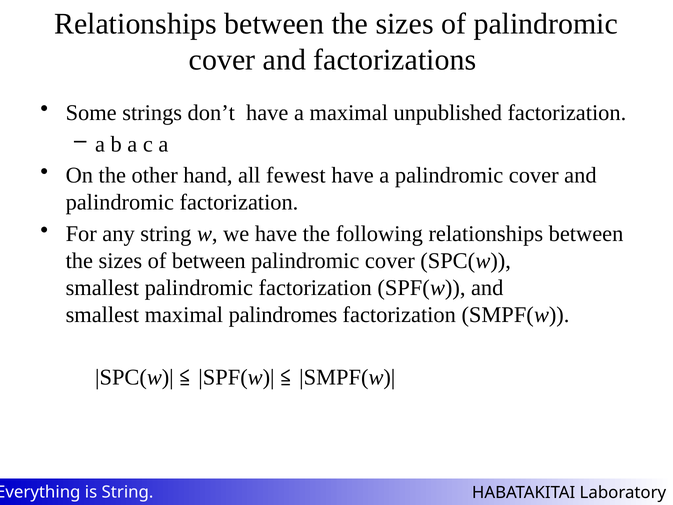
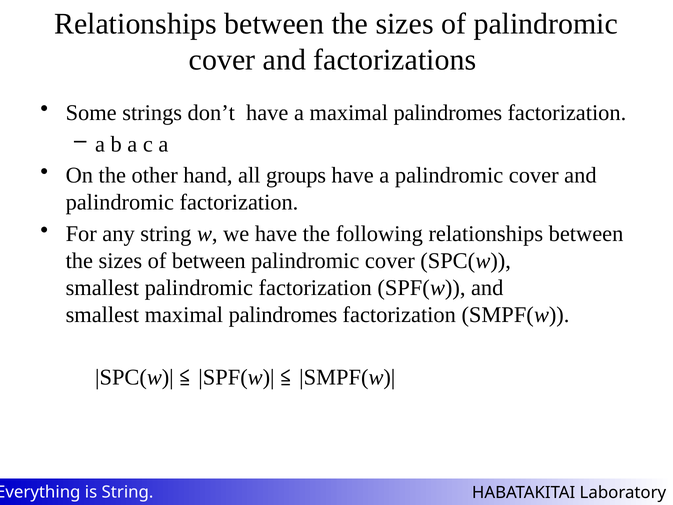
a maximal unpublished: unpublished -> palindromes (448, 113)
fewest: fewest -> groups (296, 175)
